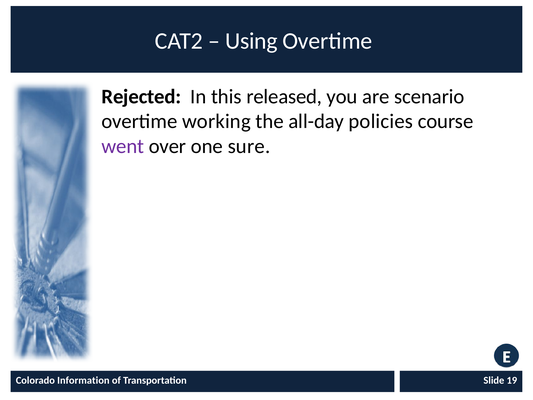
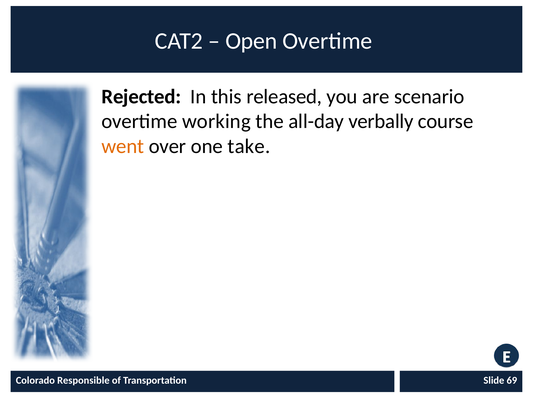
Using: Using -> Open (251, 41)
policies: policies -> verbally (381, 121)
went colour: purple -> orange (123, 146)
sure: sure -> take (249, 146)
Information: Information -> Responsible (83, 380)
19: 19 -> 69 (512, 380)
